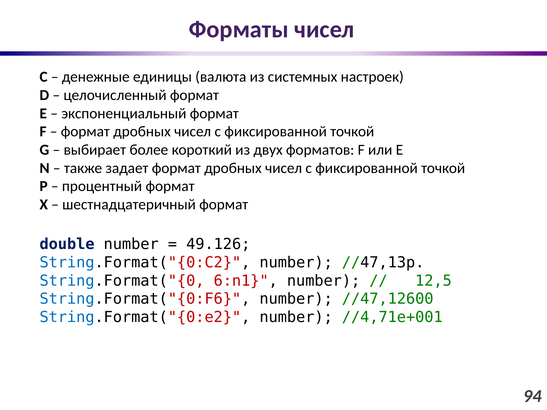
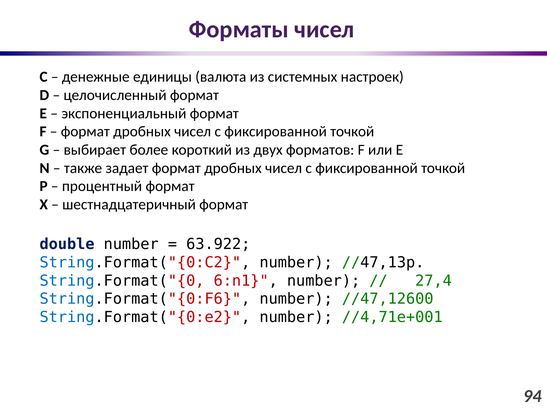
49.126: 49.126 -> 63.922 (218, 244)
12,5: 12,5 -> 27,4 (433, 281)
